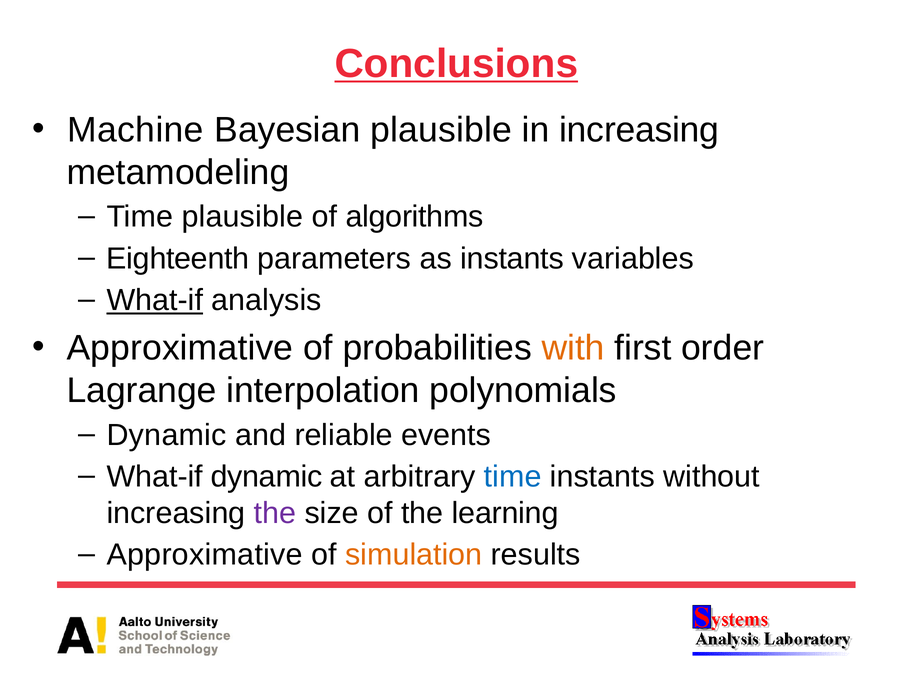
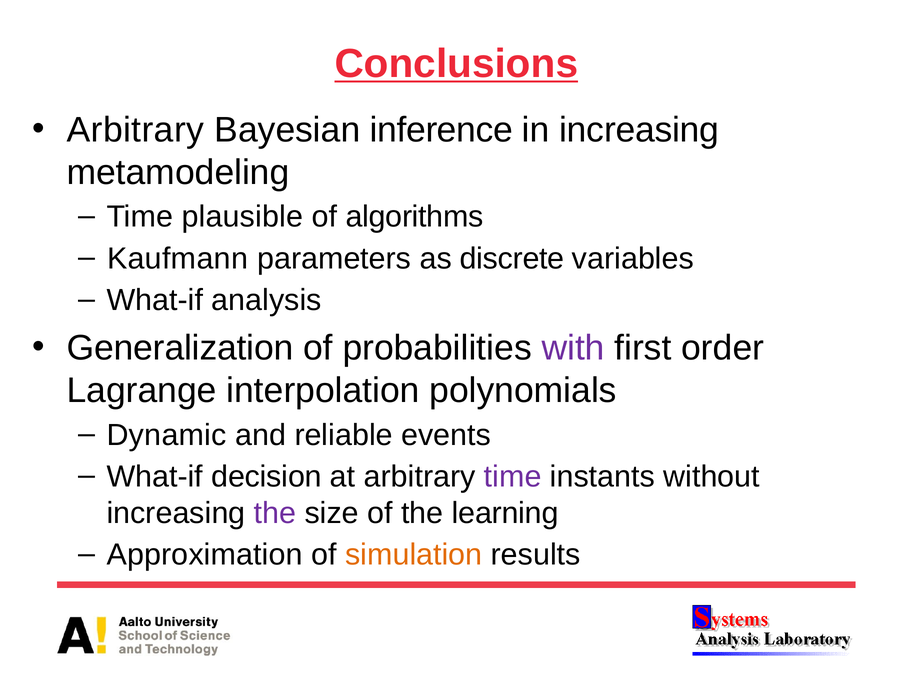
Machine: Machine -> Arbitrary (135, 130)
Bayesian plausible: plausible -> inference (441, 130)
Eighteenth: Eighteenth -> Kaufmann (178, 258)
as instants: instants -> discrete (512, 258)
What-if underline: present -> none (155, 300)
Approximative: Approximative -> Generalization (180, 348)
with colour: orange -> purple (573, 348)
What-if dynamic: dynamic -> decision (267, 476)
time colour: blue -> purple (513, 476)
Approximative: Approximative -> Approximation (205, 554)
